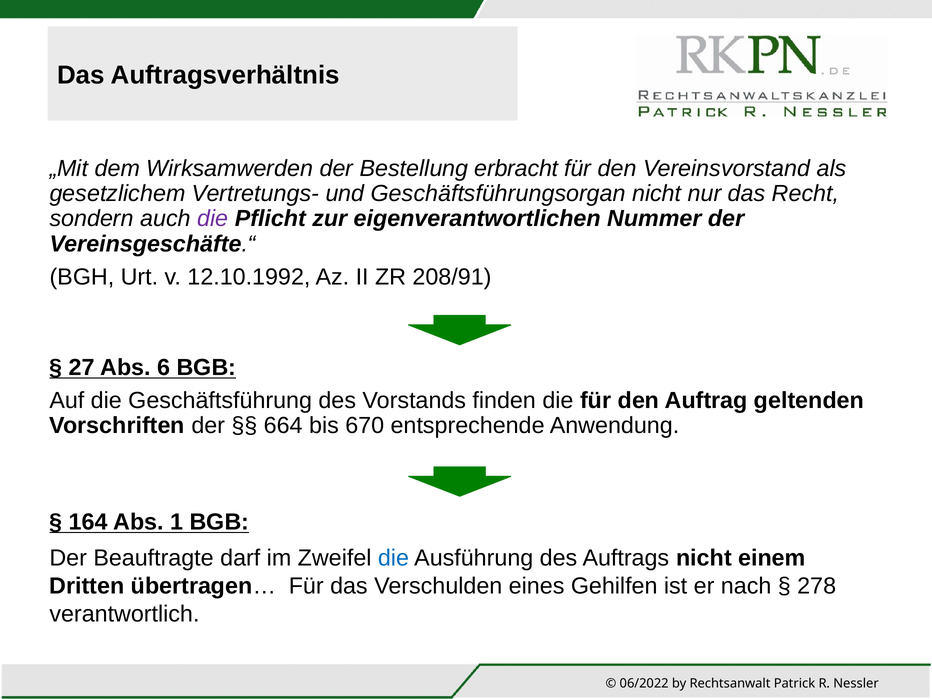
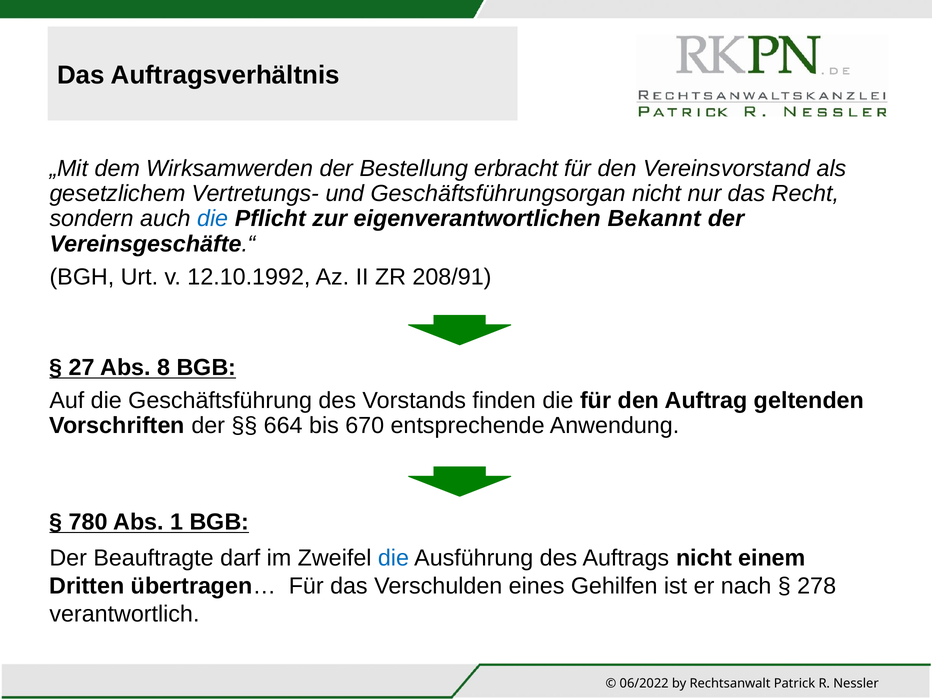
die colour: purple -> blue (213, 219)
Nummer: Nummer -> Bekannt (654, 219)
6: 6 -> 8 (164, 368)
164: 164 -> 780 (88, 522)
